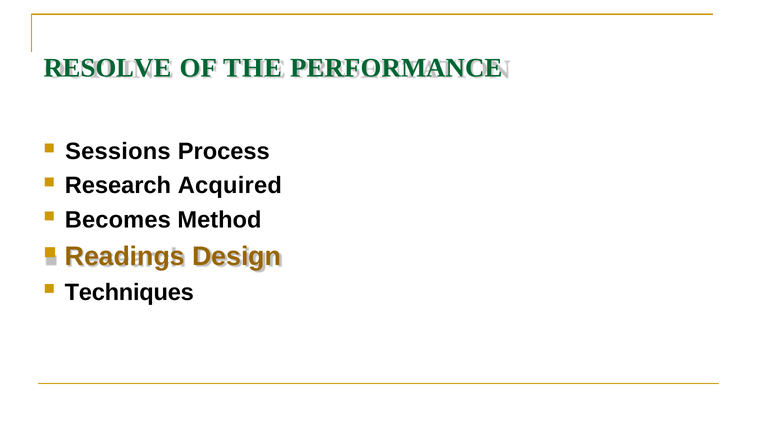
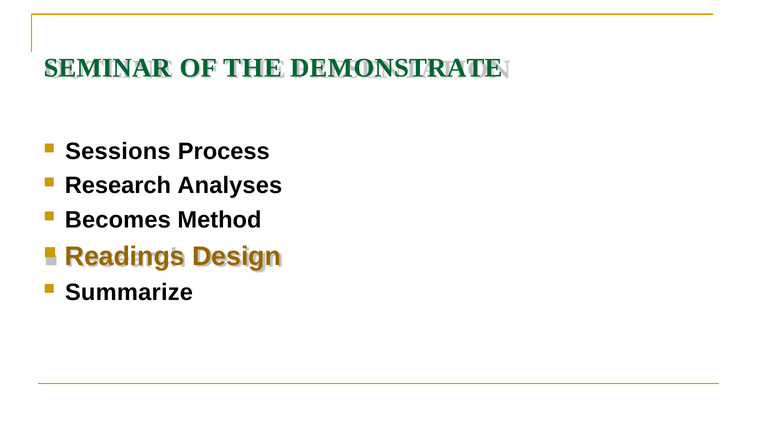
RESOLVE: RESOLVE -> SEMINAR (107, 68)
PERFORMANCE: PERFORMANCE -> DEMONSTRATE (396, 68)
Acquired: Acquired -> Analyses (230, 185)
Techniques: Techniques -> Summarize (129, 292)
